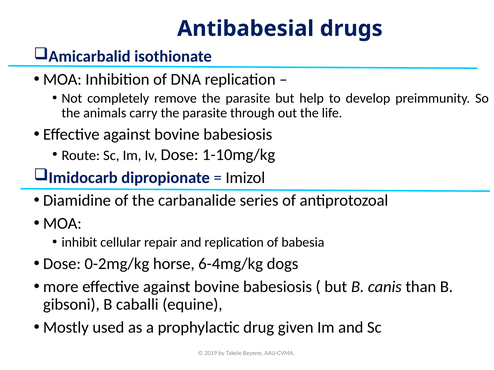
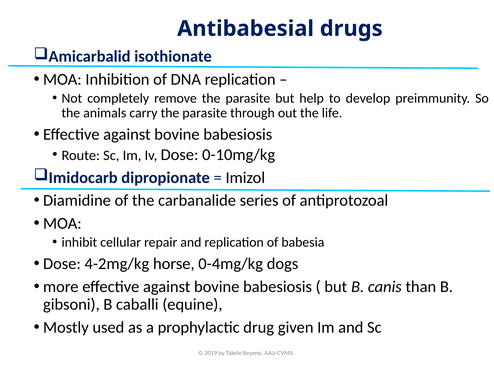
1-10mg/kg: 1-10mg/kg -> 0-10mg/kg (239, 155)
0-2mg/kg: 0-2mg/kg -> 4-2mg/kg (117, 264)
6-4mg/kg: 6-4mg/kg -> 0-4mg/kg (231, 264)
